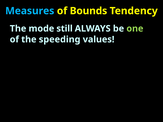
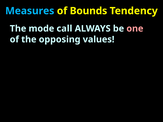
still: still -> call (64, 29)
one colour: light green -> pink (135, 29)
speeding: speeding -> opposing (60, 39)
